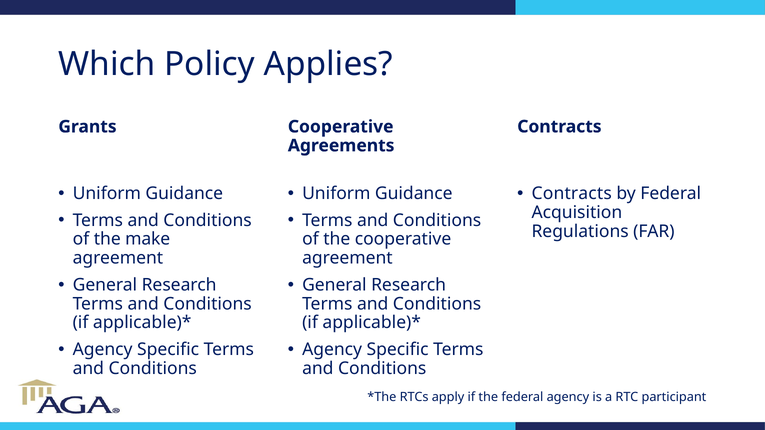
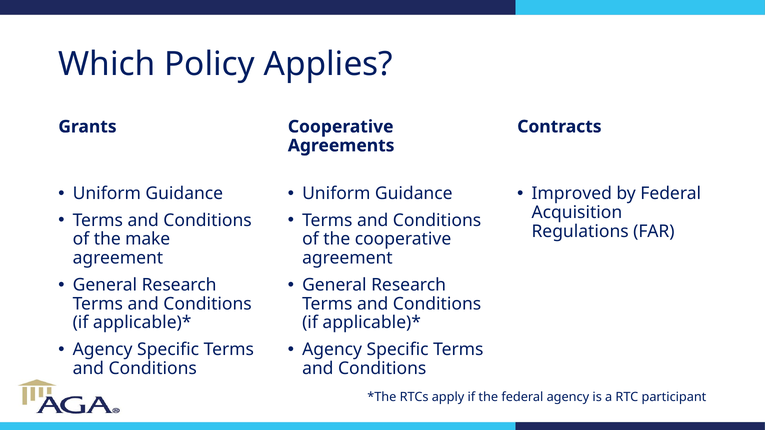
Contracts: Contracts -> Improved (572, 194)
